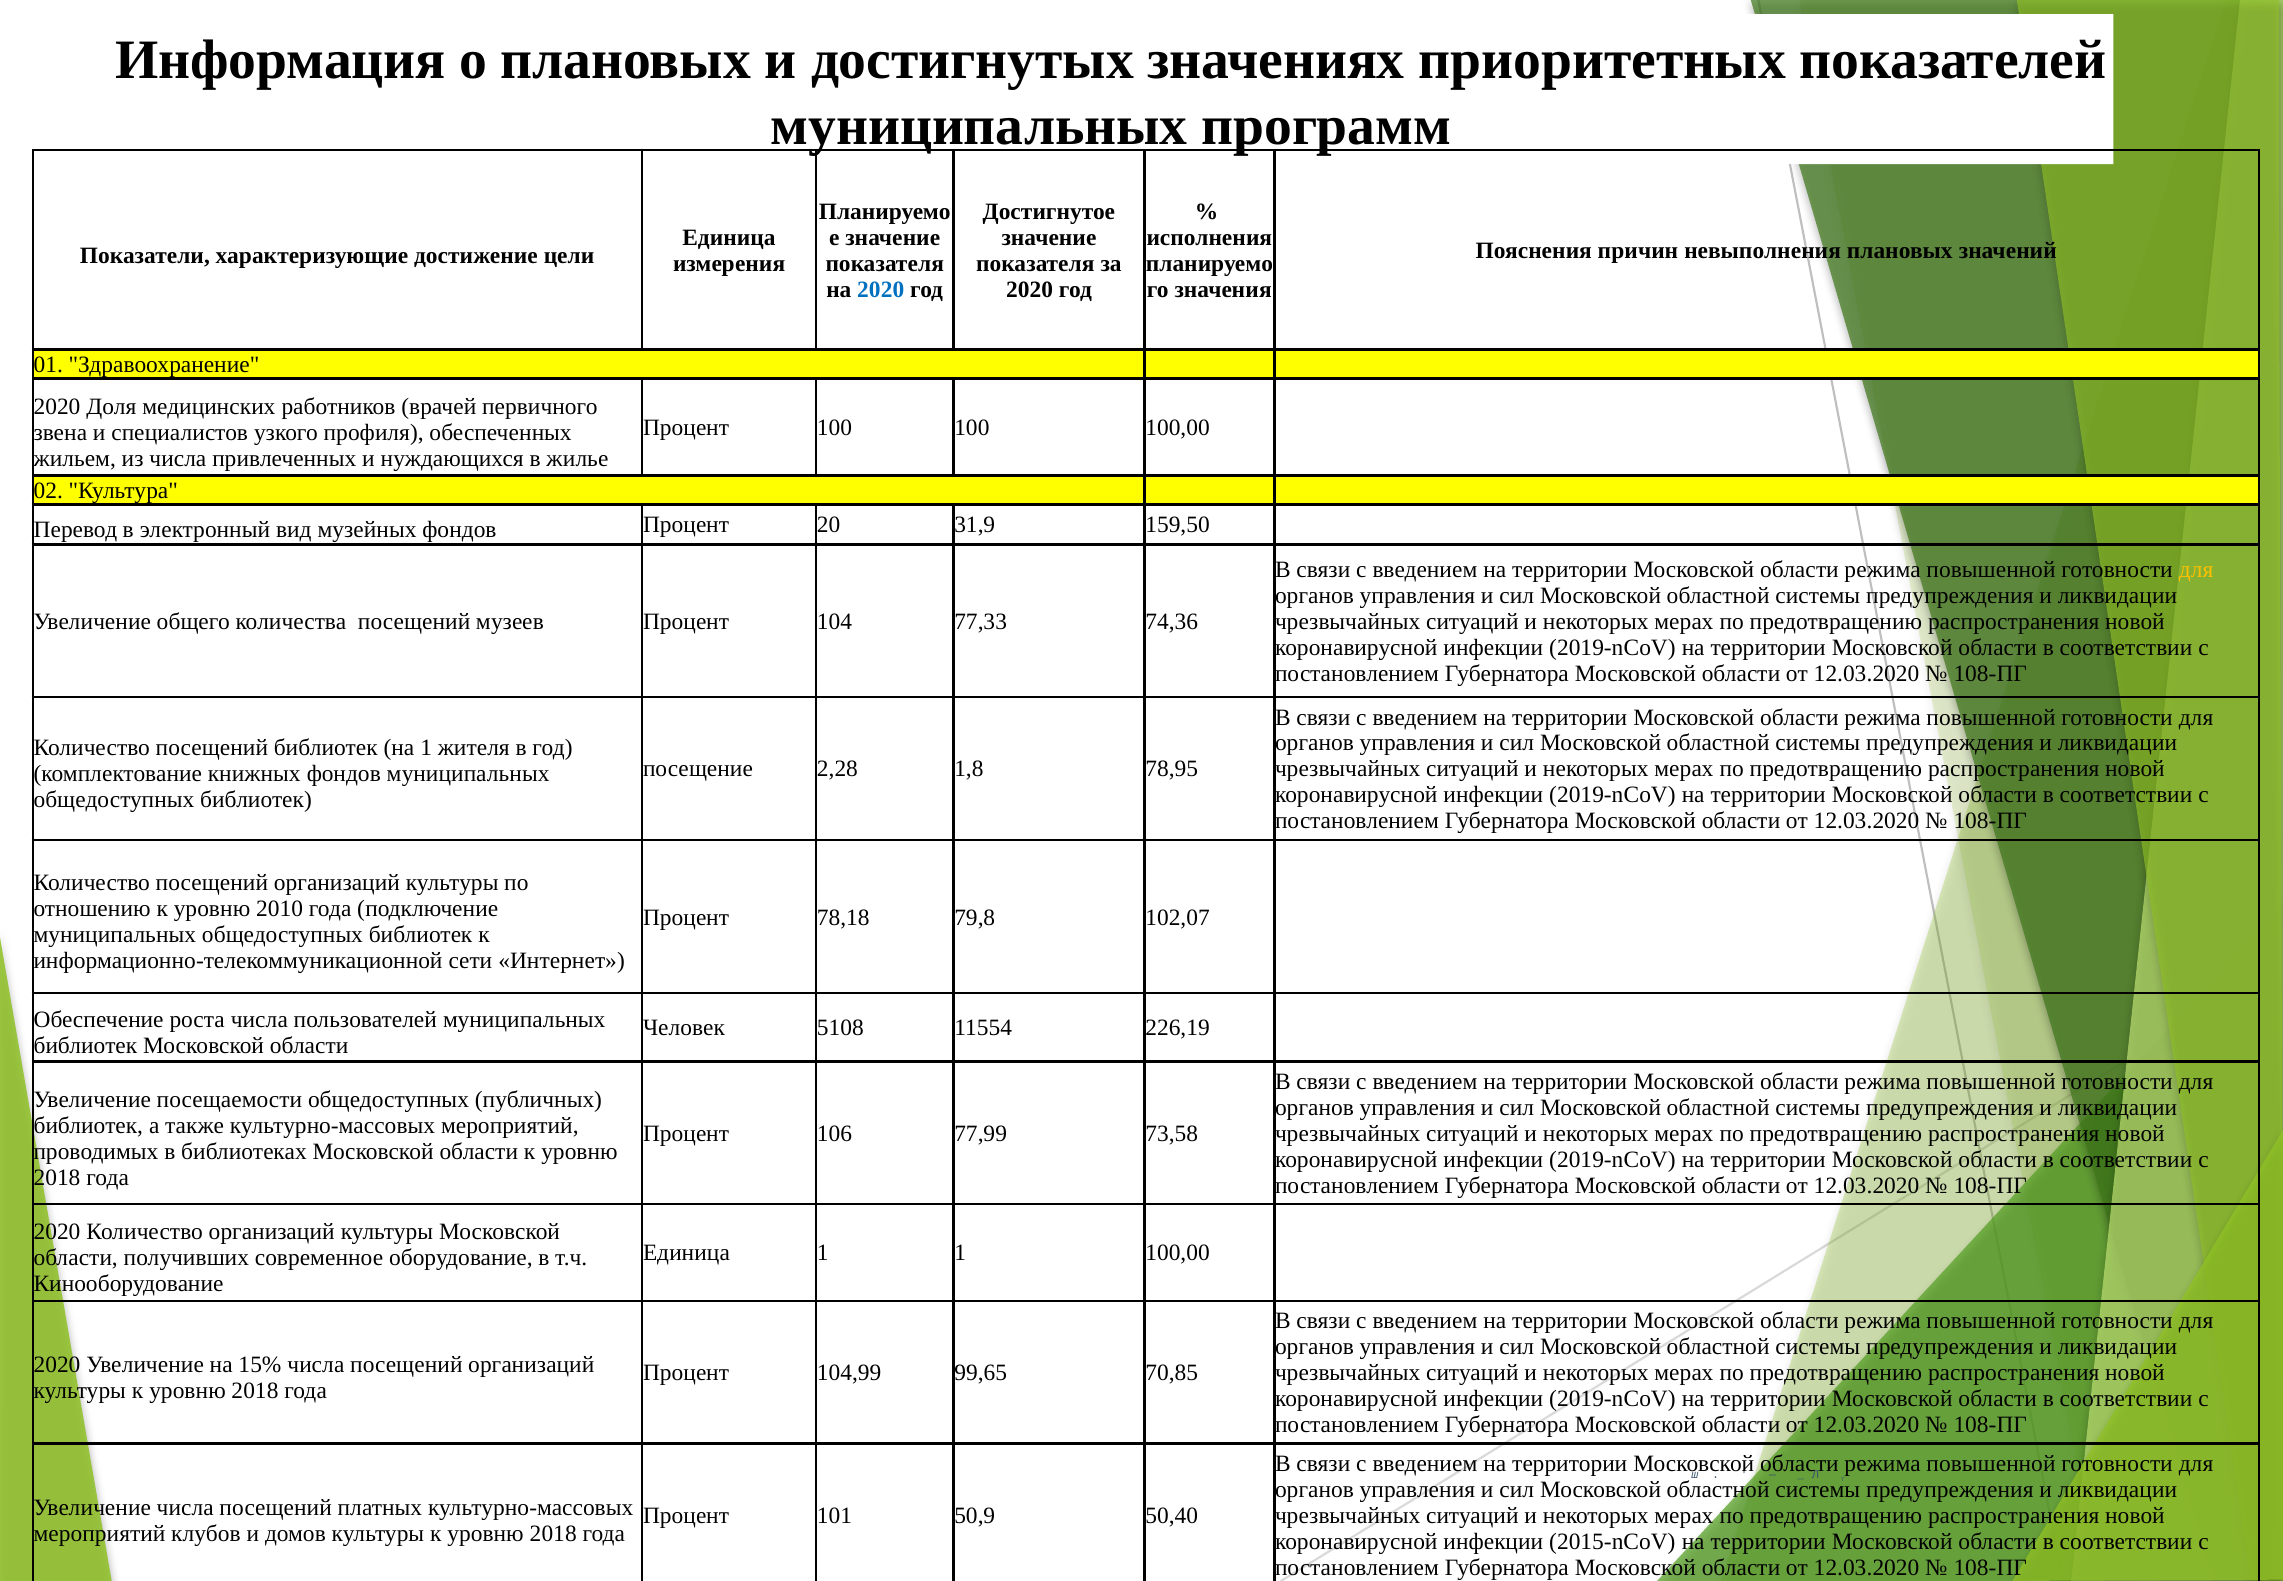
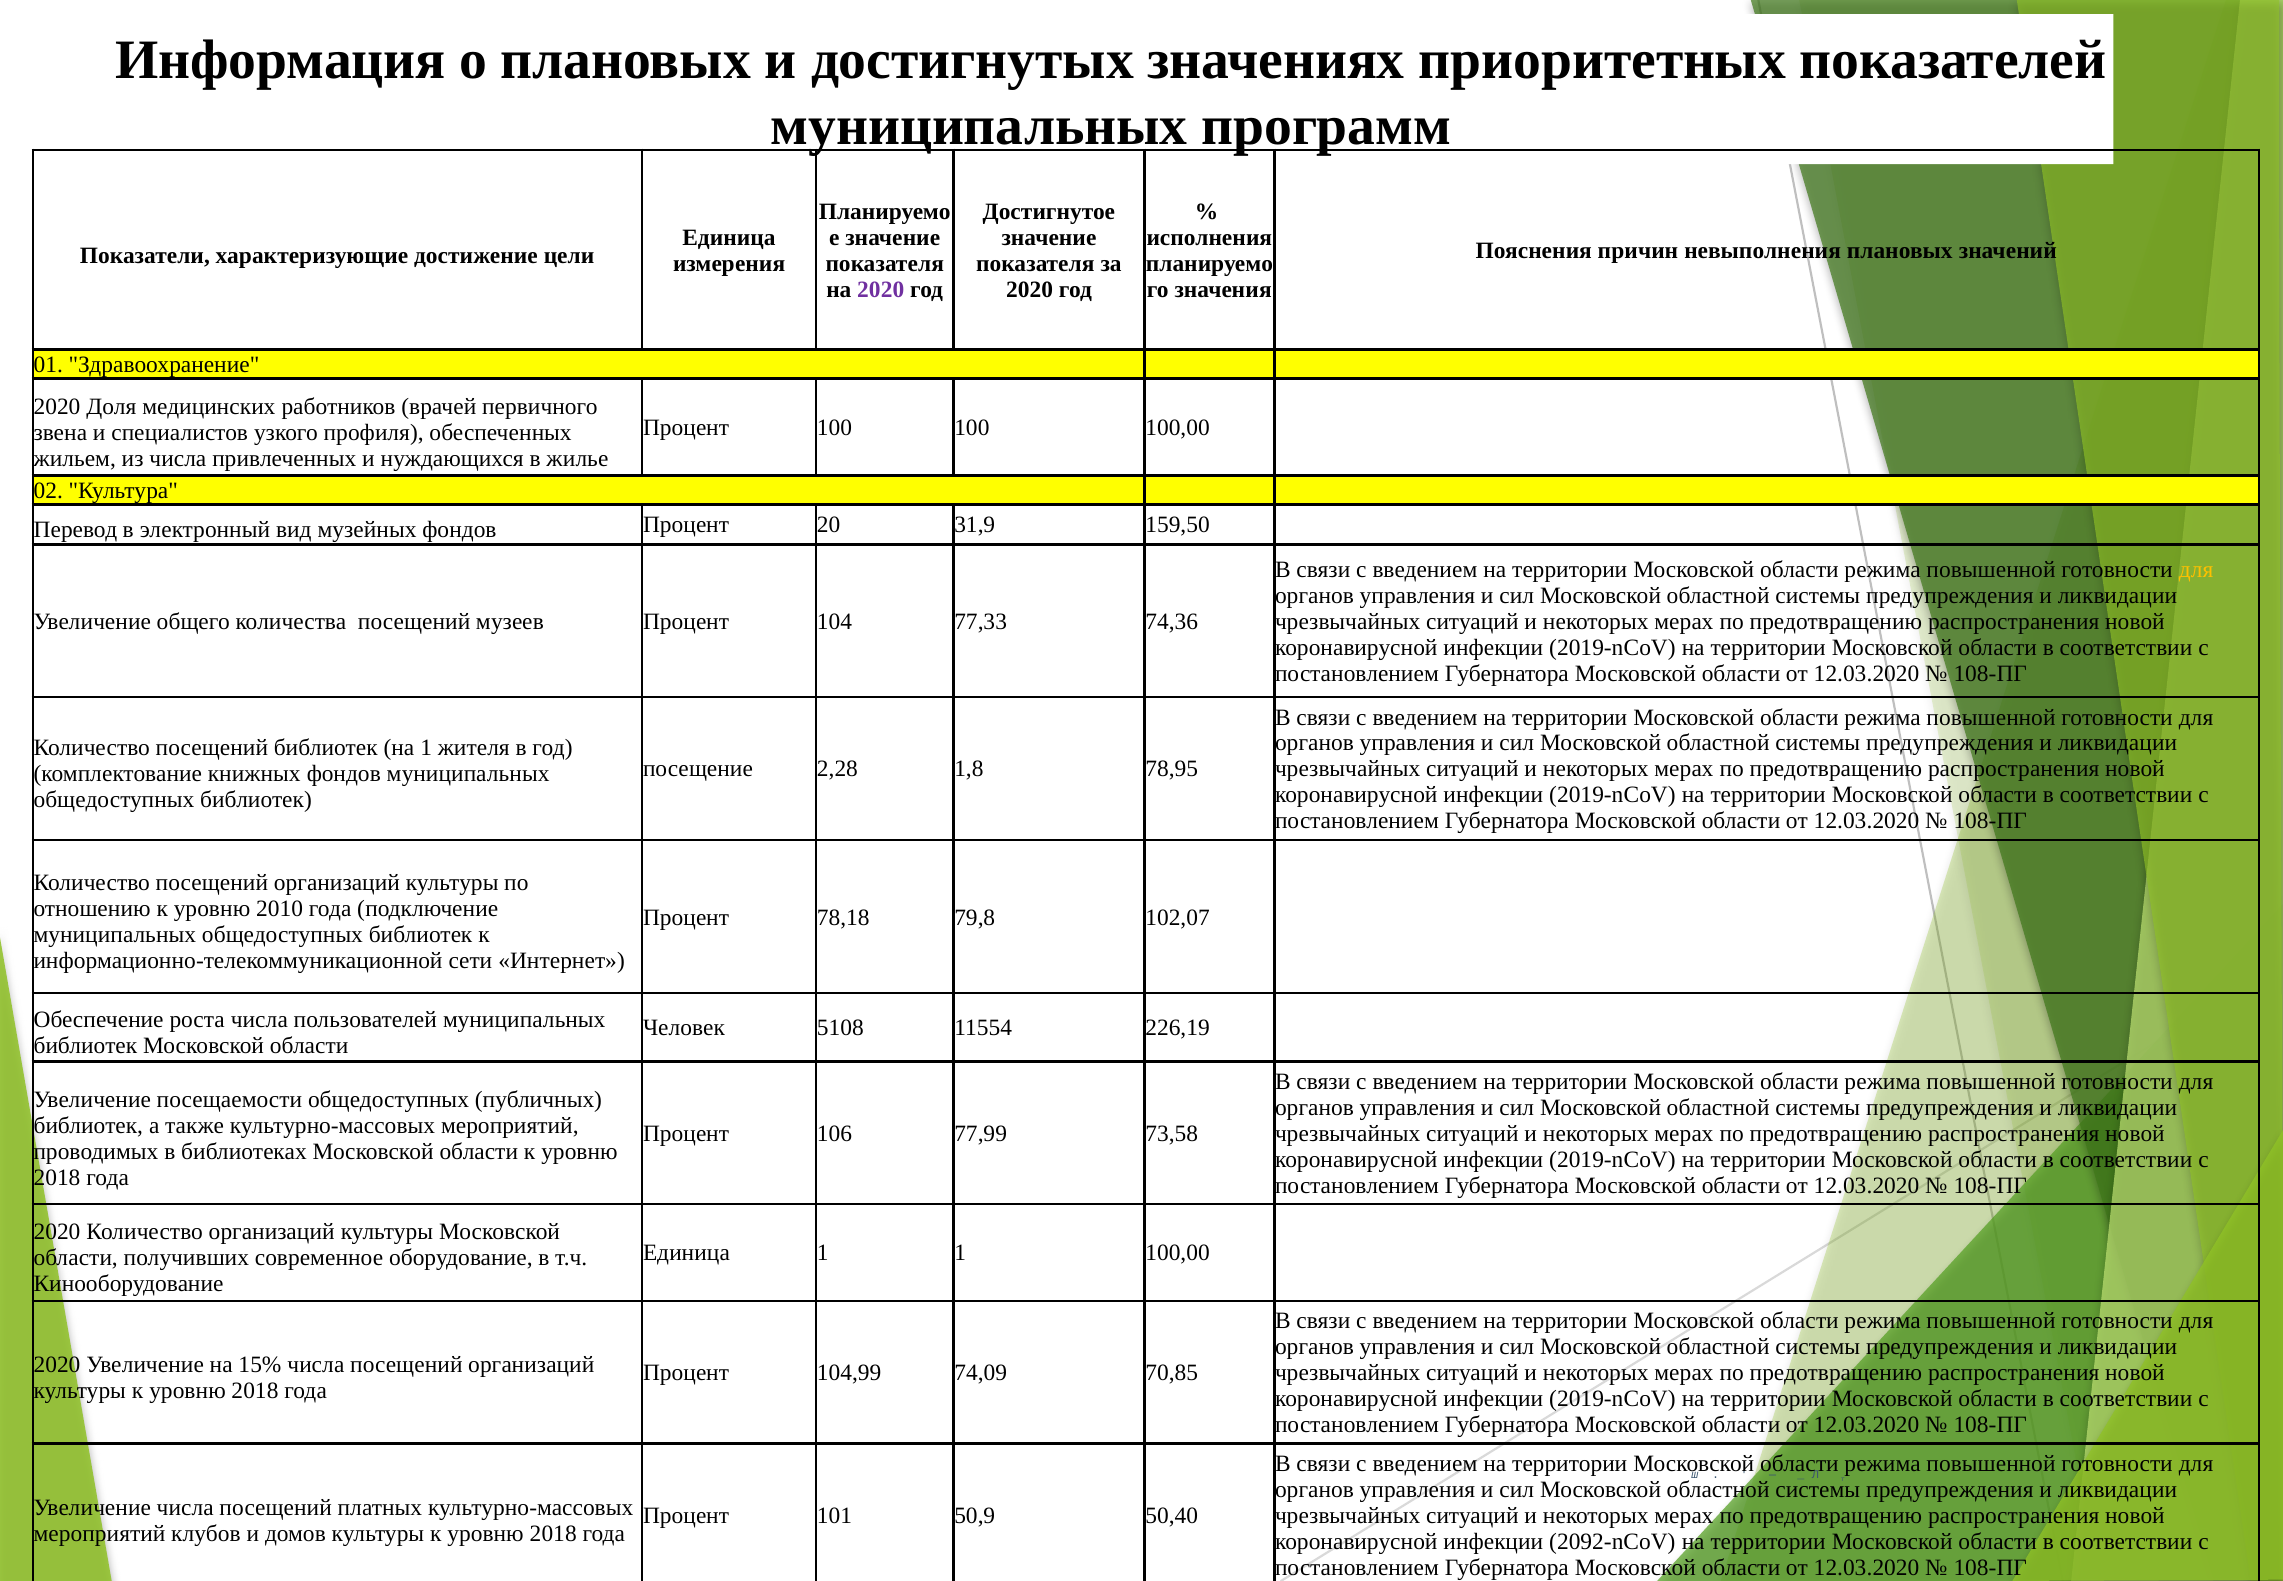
2020 colour: blue -> purple (881, 289)
99,65: 99,65 -> 74,09 (981, 1373)
2015-nCoV: 2015-nCoV -> 2092-nCoV (1612, 1541)
